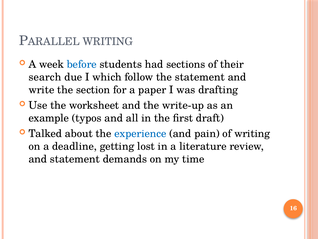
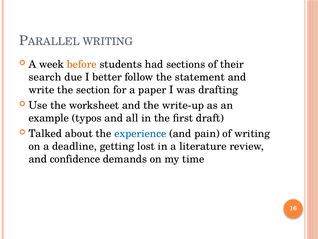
before colour: blue -> orange (82, 64)
which: which -> better (107, 77)
and statement: statement -> confidence (75, 159)
